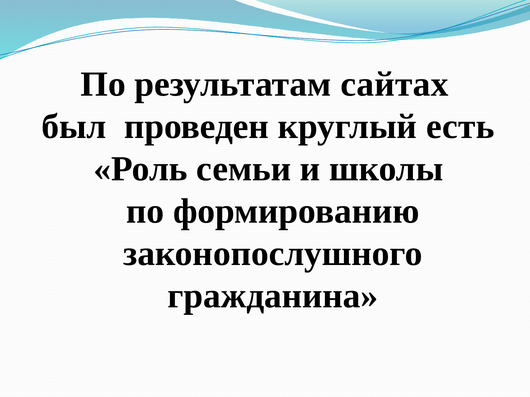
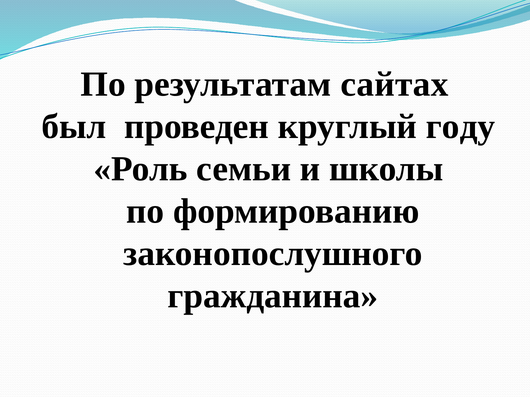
есть: есть -> году (461, 127)
